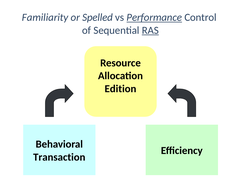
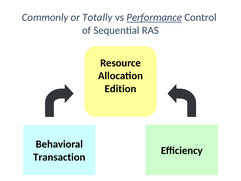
Familiarity: Familiarity -> Commonly (45, 17)
Spelled: Spelled -> Totally (97, 17)
RAS underline: present -> none (150, 30)
